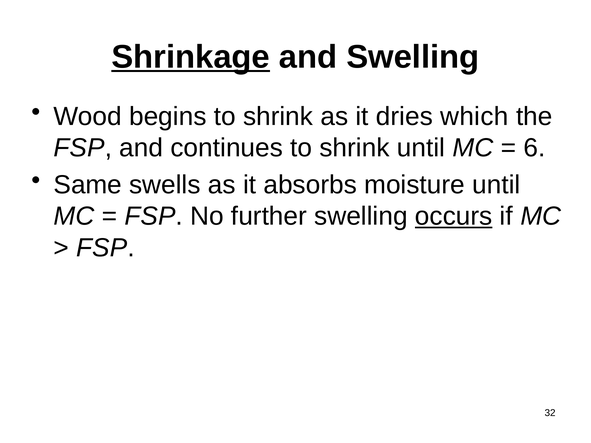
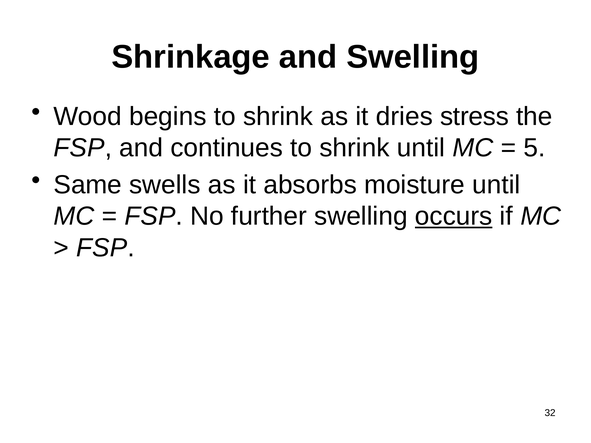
Shrinkage underline: present -> none (191, 57)
which: which -> stress (475, 116)
6: 6 -> 5 (534, 148)
